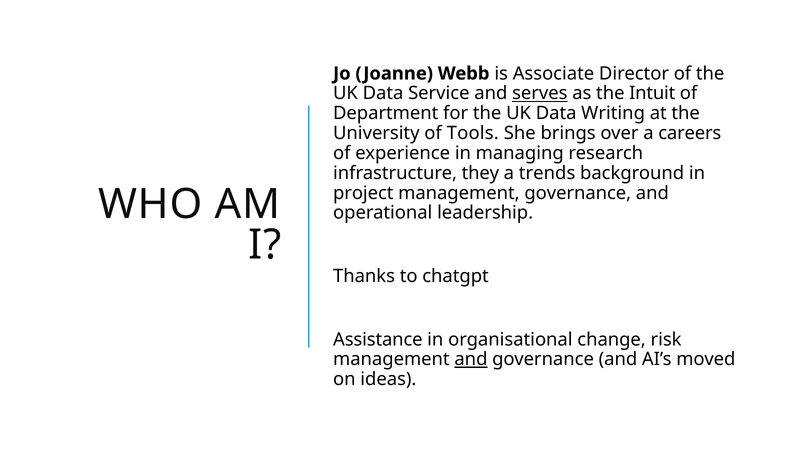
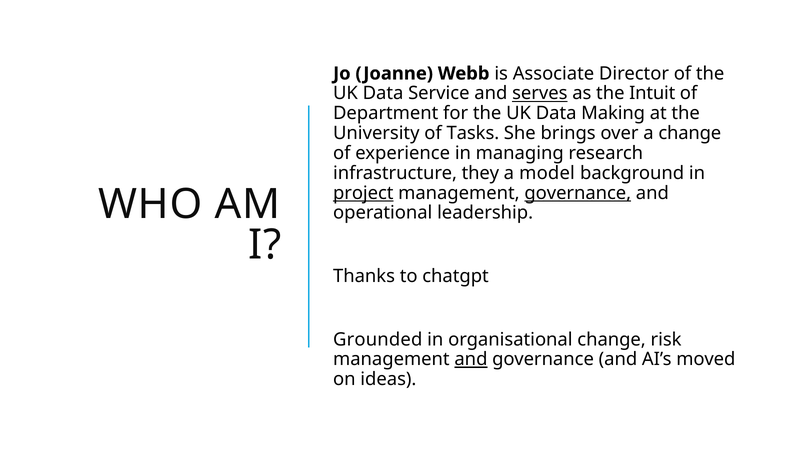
Writing: Writing -> Making (613, 113)
Tools: Tools -> Tasks (473, 133)
a careers: careers -> change (690, 133)
trends: trends -> model (547, 173)
project underline: none -> present (363, 193)
governance underline: none -> present (578, 193)
Assistance: Assistance -> Grounded (378, 339)
